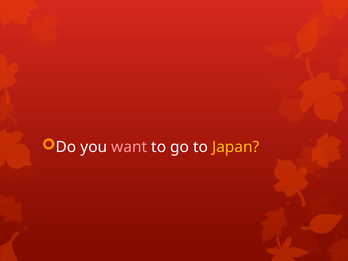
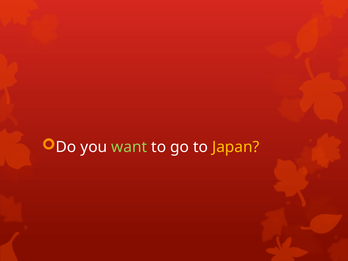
want colour: pink -> light green (129, 147)
